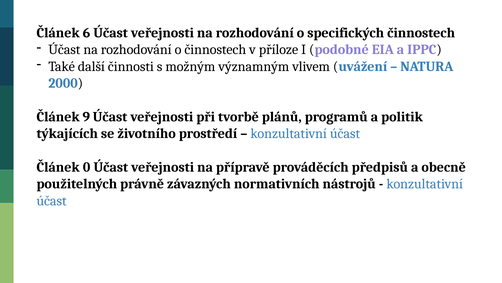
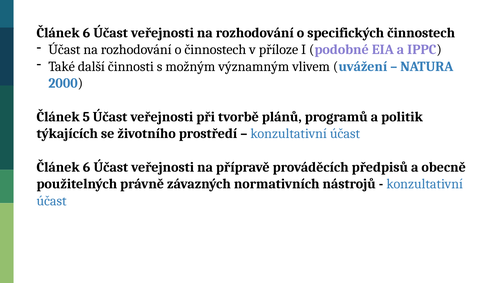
9: 9 -> 5 (86, 117)
0: 0 -> 6 (87, 167)
